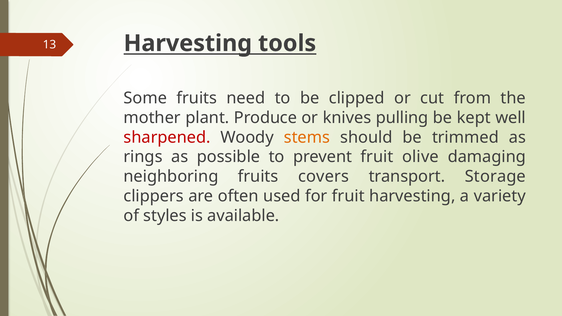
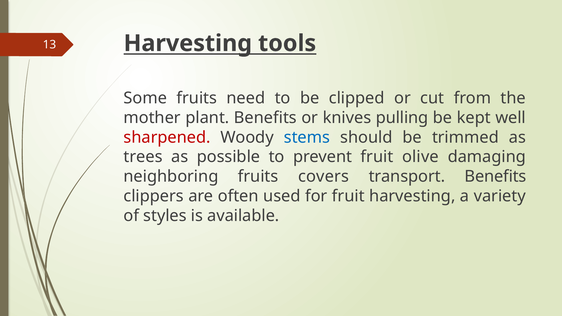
plant Produce: Produce -> Benefits (265, 118)
stems colour: orange -> blue (307, 137)
rings: rings -> trees (143, 157)
transport Storage: Storage -> Benefits (495, 177)
